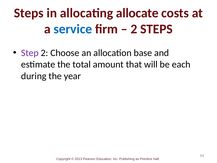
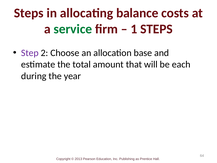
allocate: allocate -> balance (137, 13)
service colour: blue -> green (73, 29)
2: 2 -> 1 (134, 29)
